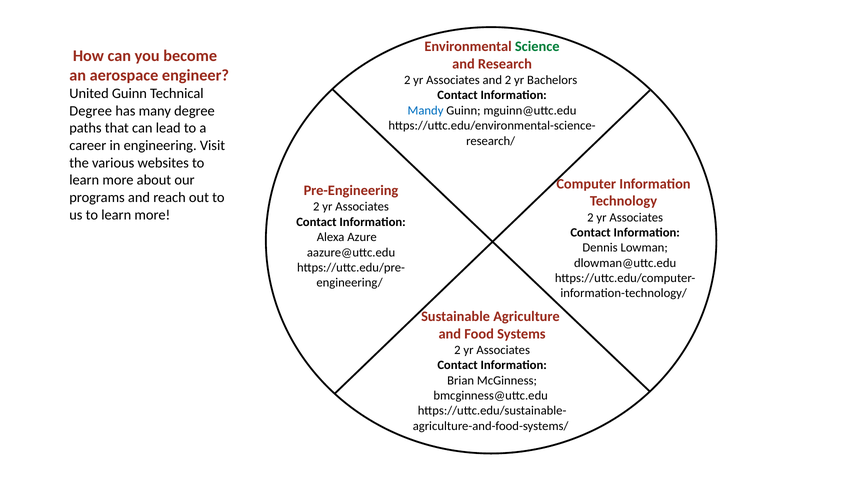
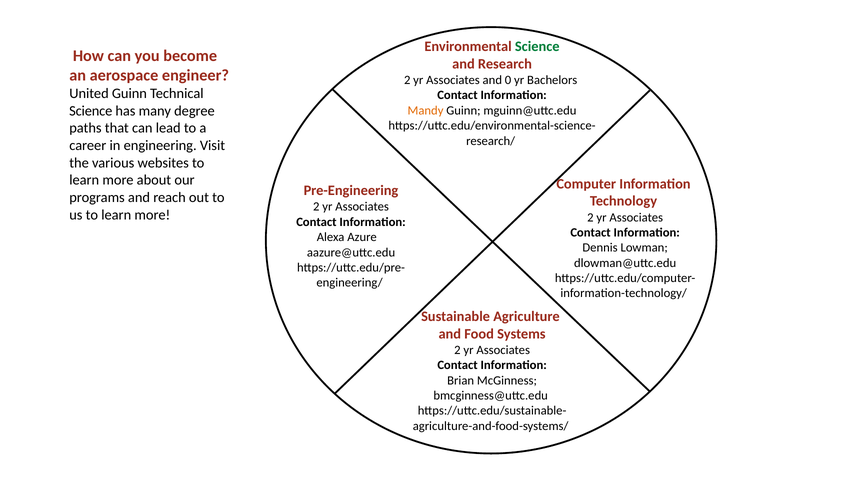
and 2: 2 -> 0 (508, 80)
Degree: Degree -> Science (91, 111)
Mandy colour: blue -> orange (426, 110)
